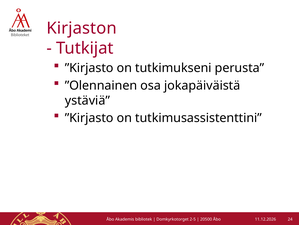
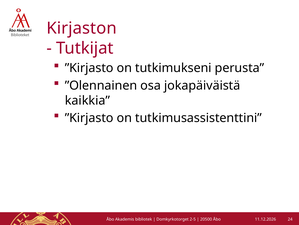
ystäviä: ystäviä -> kaikkia (87, 100)
